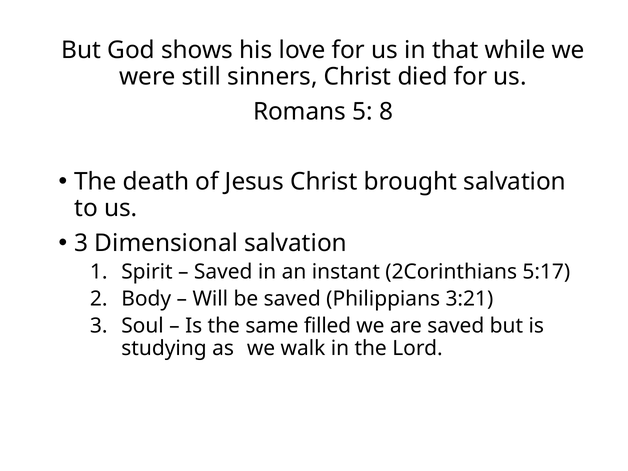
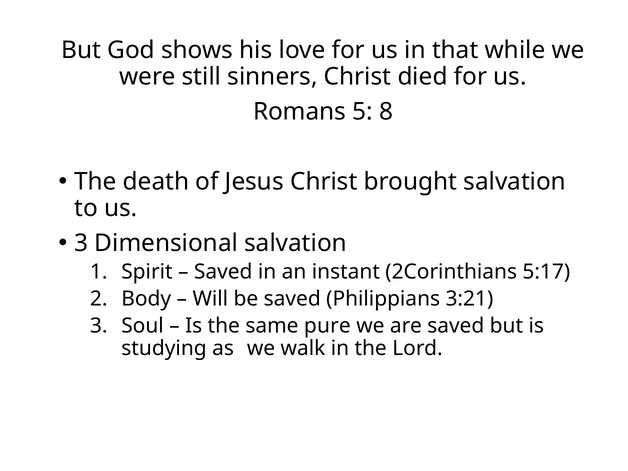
filled: filled -> pure (327, 326)
